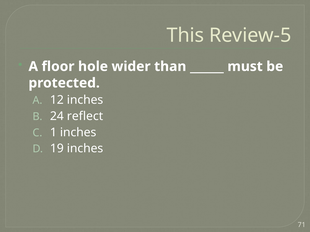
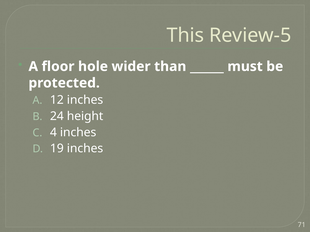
reflect: reflect -> height (85, 116)
1: 1 -> 4 (53, 133)
